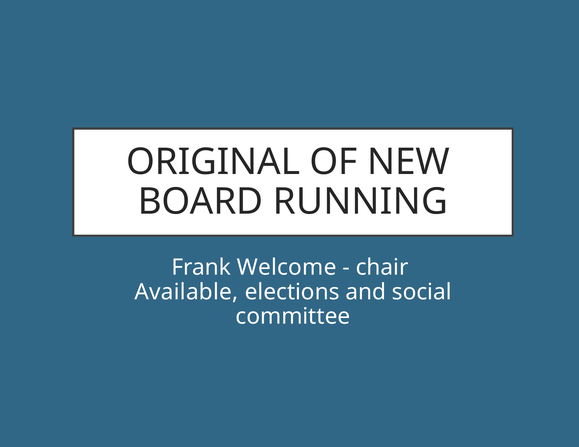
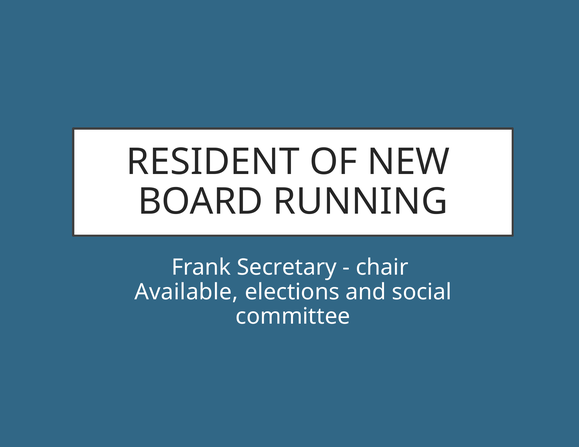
ORIGINAL: ORIGINAL -> RESIDENT (213, 162)
Welcome: Welcome -> Secretary (287, 268)
